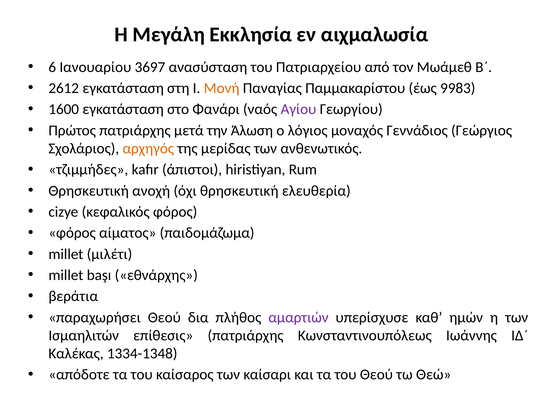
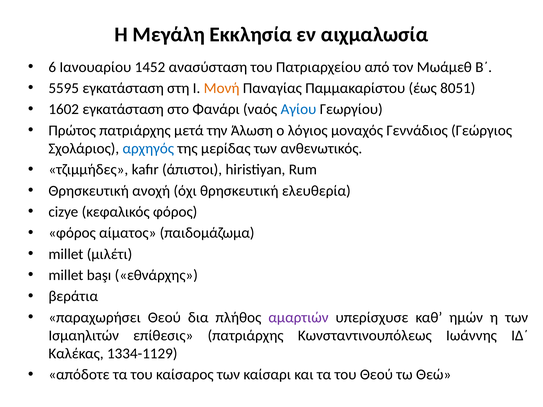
3697: 3697 -> 1452 (150, 67)
2612: 2612 -> 5595 (64, 88)
9983: 9983 -> 8051 (458, 88)
1600: 1600 -> 1602 (64, 109)
Αγίου colour: purple -> blue (298, 109)
αρχηγός colour: orange -> blue (148, 149)
1334-1348: 1334-1348 -> 1334-1129 (142, 354)
